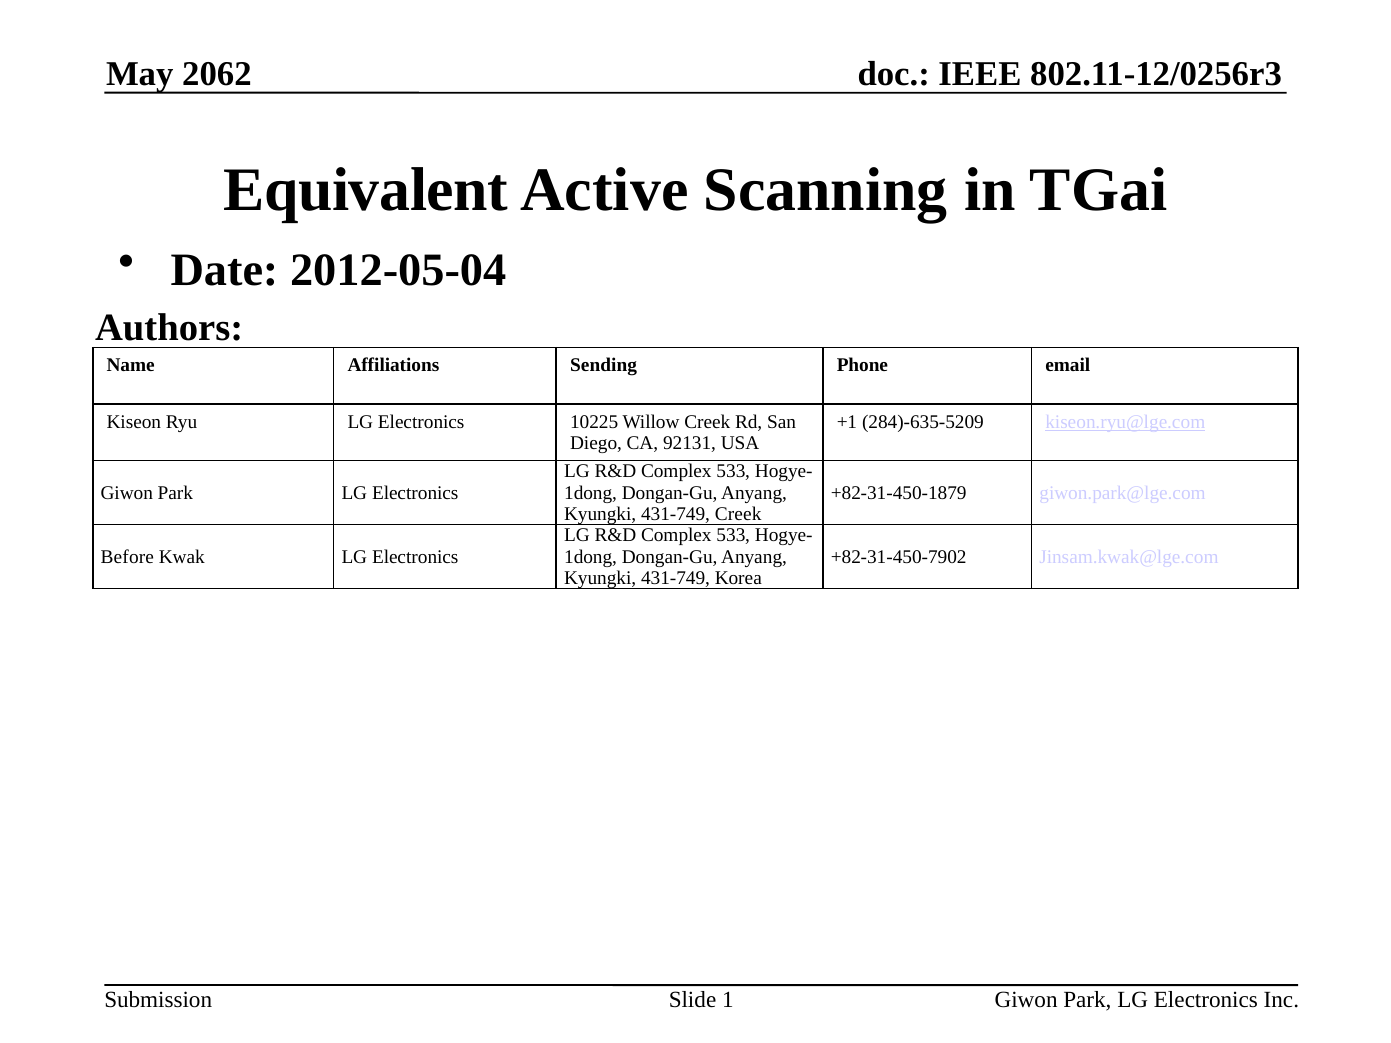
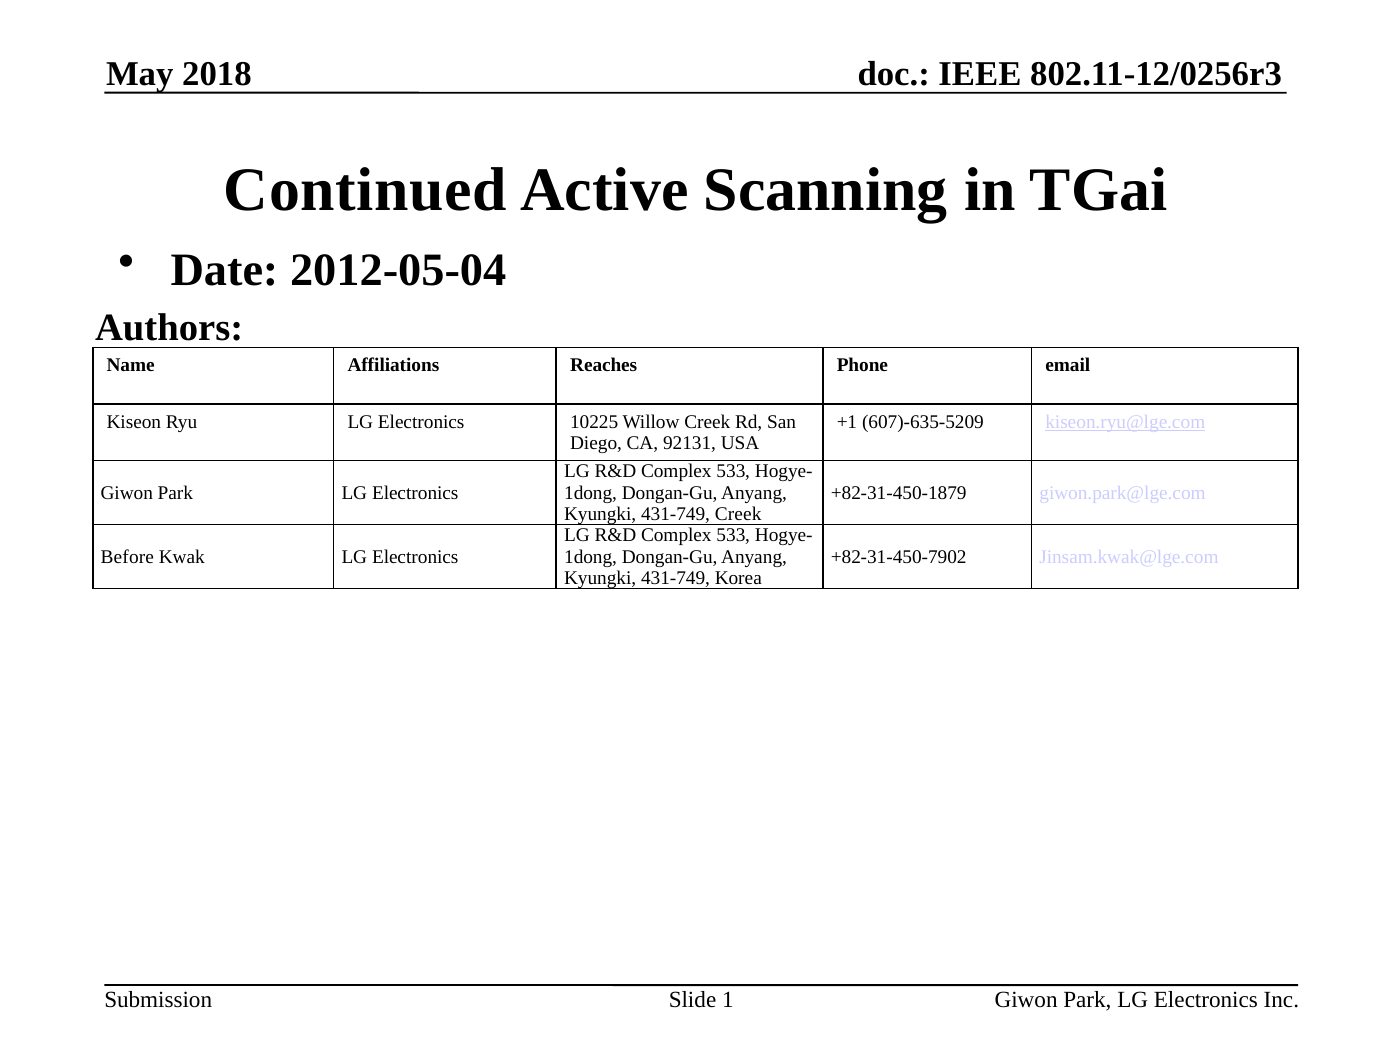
2062: 2062 -> 2018 (217, 74)
Equivalent: Equivalent -> Continued (365, 190)
Sending: Sending -> Reaches (604, 365)
284)-635-5209: 284)-635-5209 -> 607)-635-5209 (923, 422)
